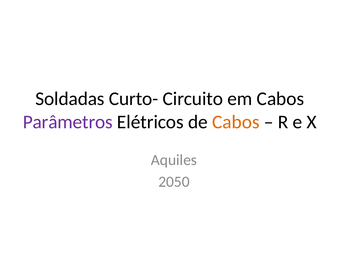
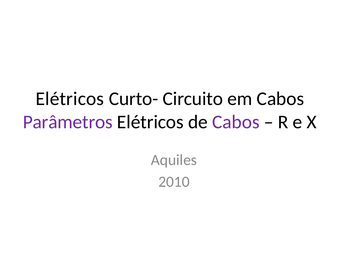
Soldadas: Soldadas -> Elétricos (70, 99)
Cabos colour: orange -> purple (236, 122)
2050: 2050 -> 2010 (174, 182)
